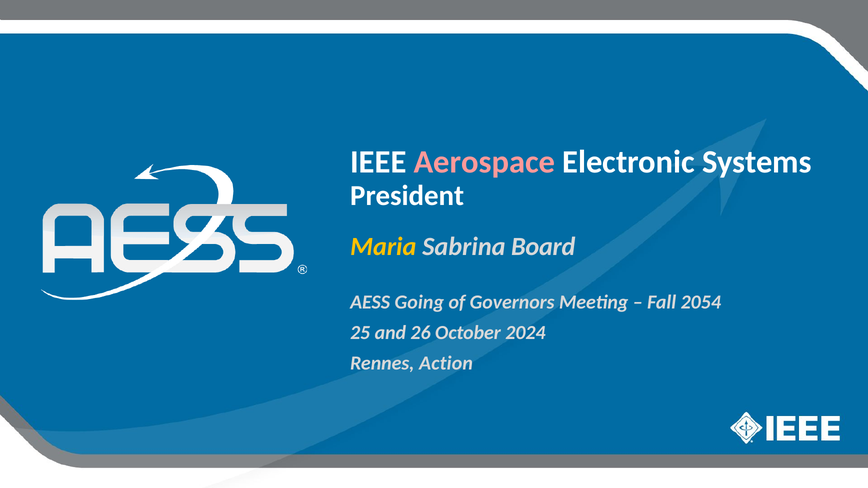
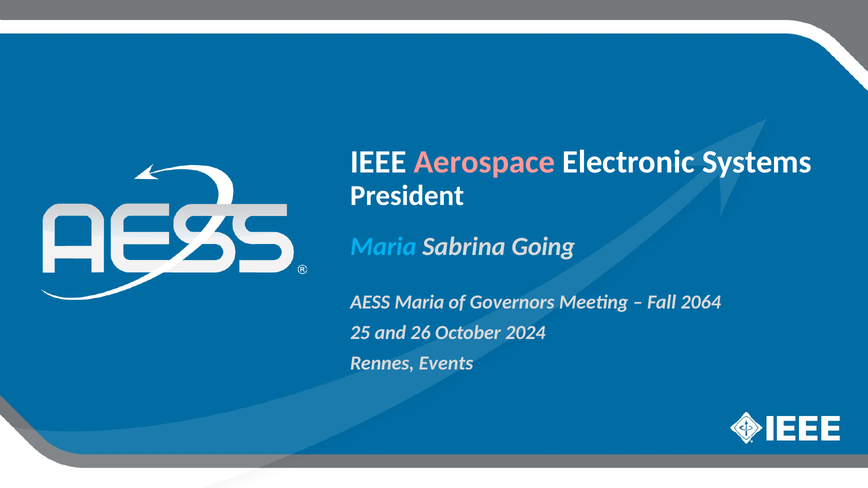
Maria colour: yellow -> light blue (383, 247)
Board: Board -> Going (543, 247)
AESS Going: Going -> Maria (419, 302)
2054: 2054 -> 2064 (701, 302)
Action: Action -> Events (446, 363)
